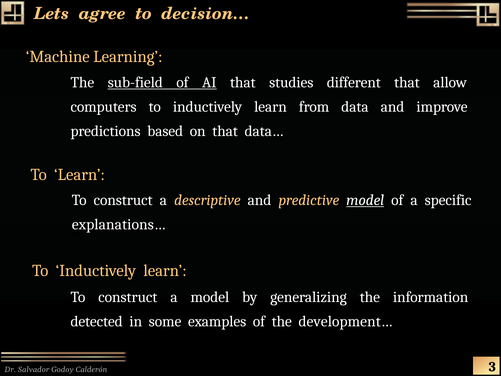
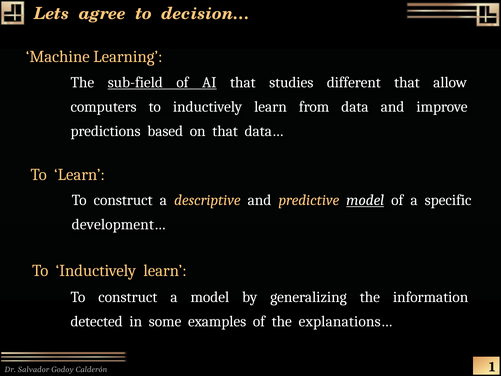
explanations…: explanations… -> development… (119, 224)
development…: development… -> explanations… (345, 321)
3: 3 -> 1 (492, 367)
